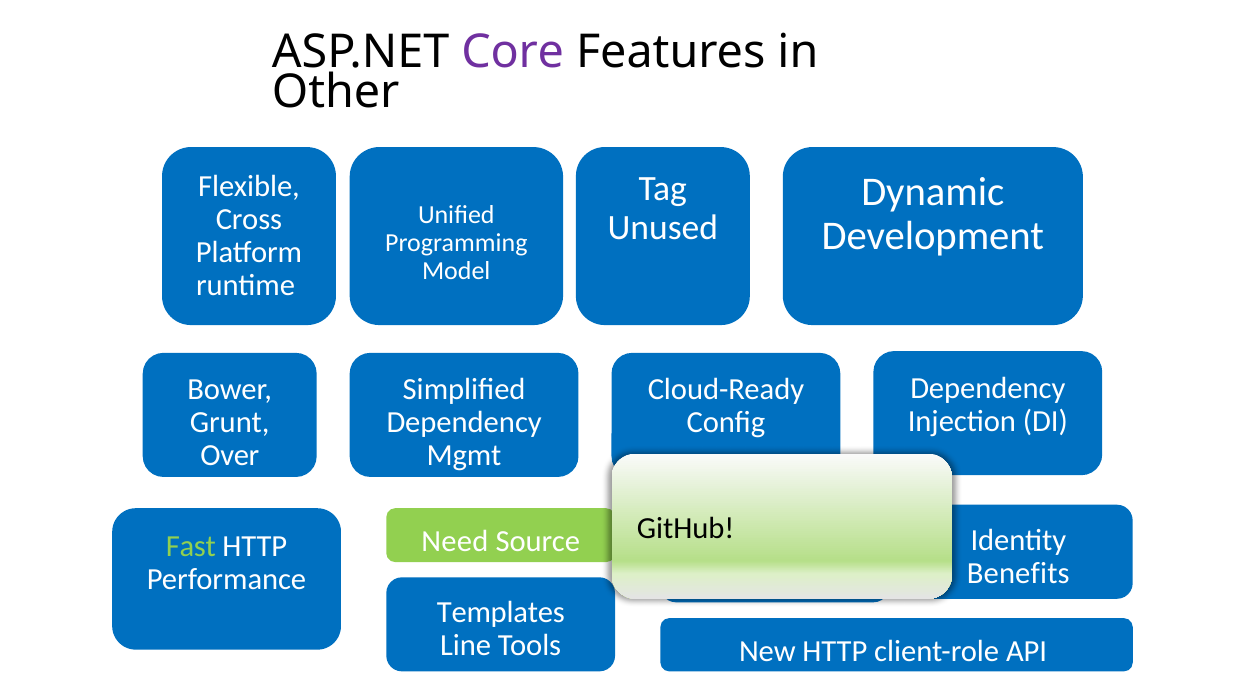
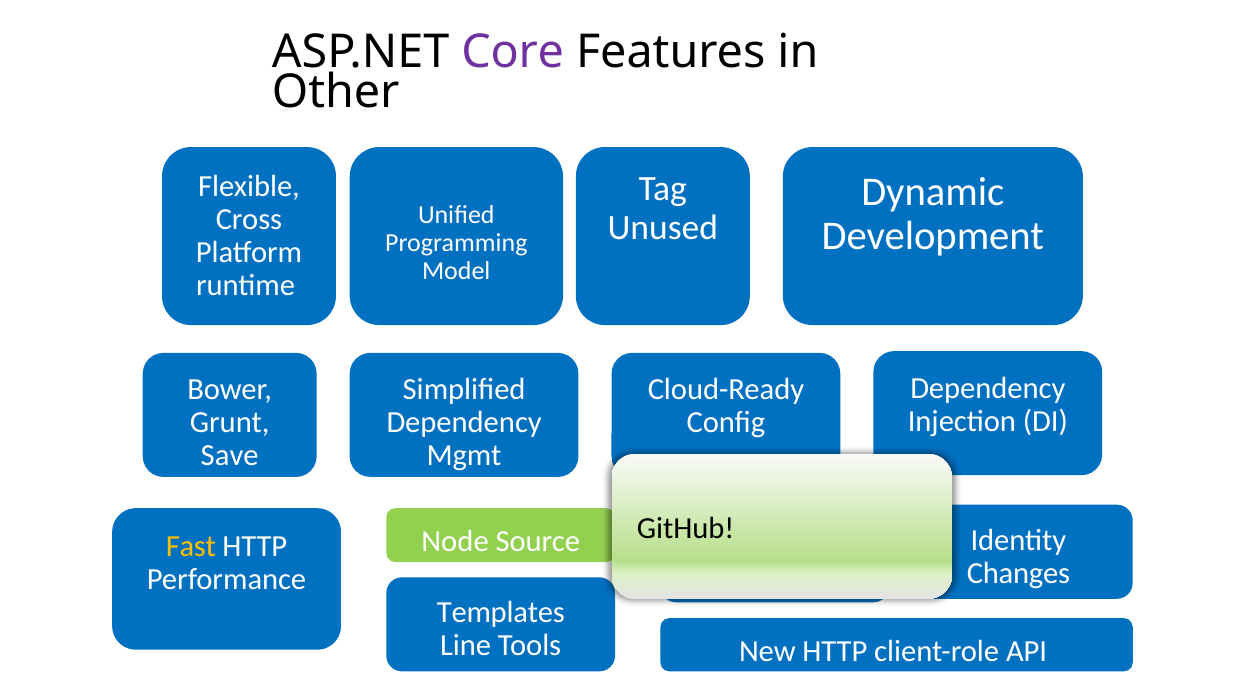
Over: Over -> Save (230, 456)
Need: Need -> Node (455, 542)
Fast colour: light green -> yellow (191, 546)
Benefits: Benefits -> Changes (1018, 573)
